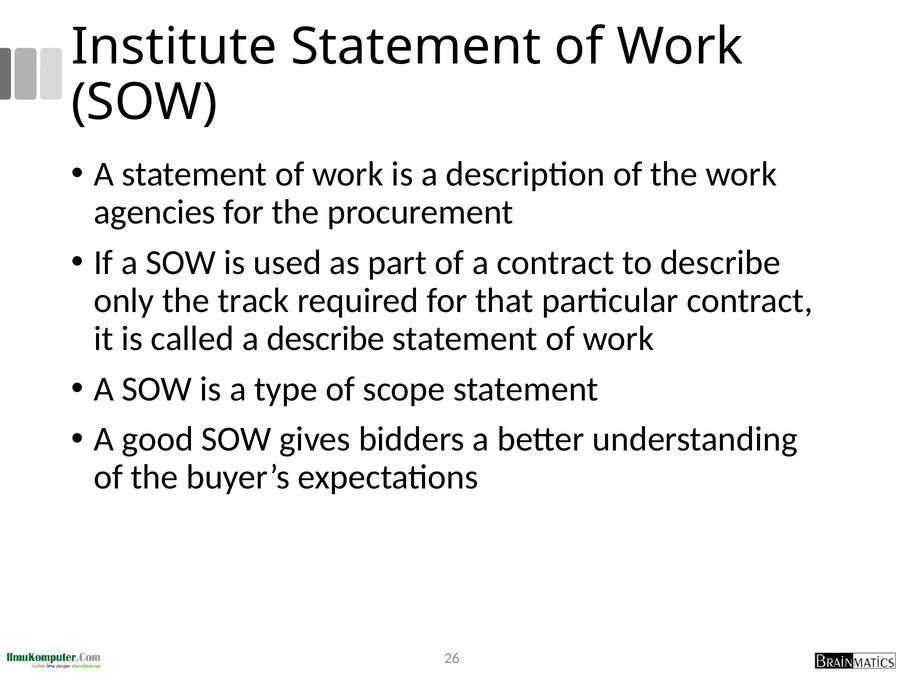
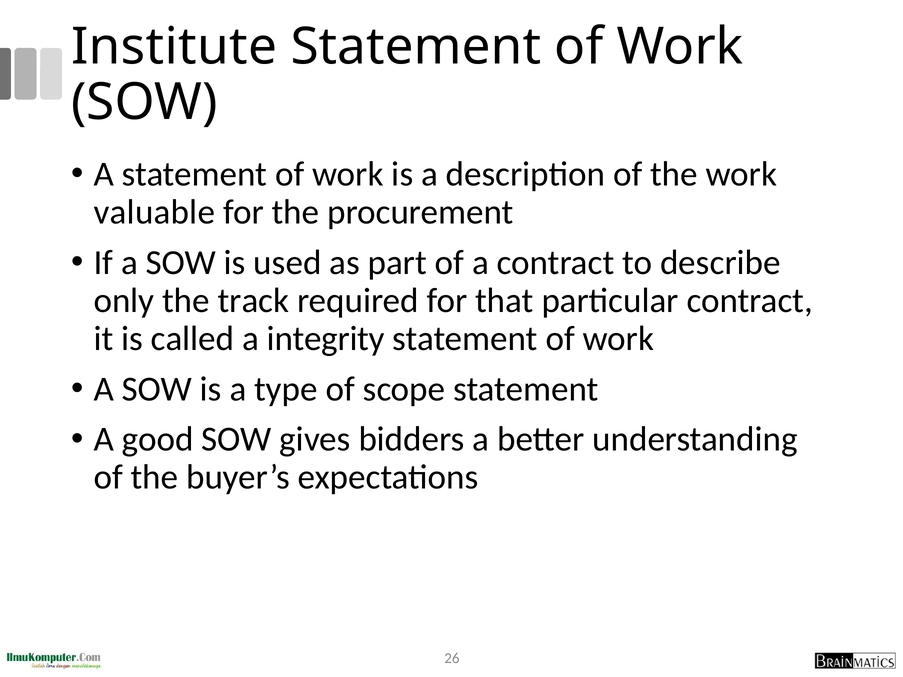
agencies: agencies -> valuable (154, 212)
a describe: describe -> integrity (326, 339)
